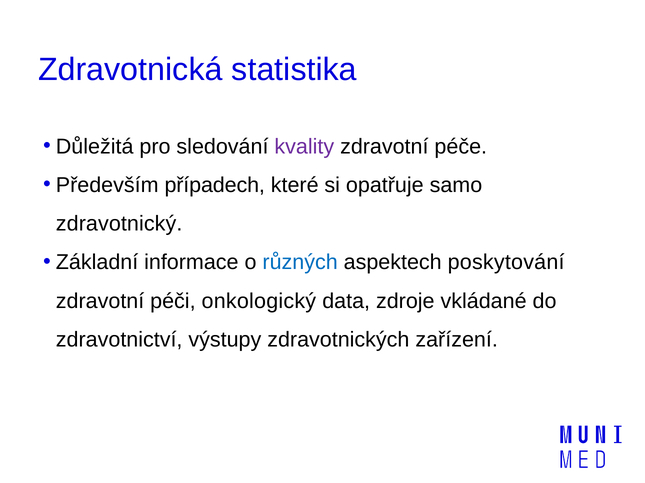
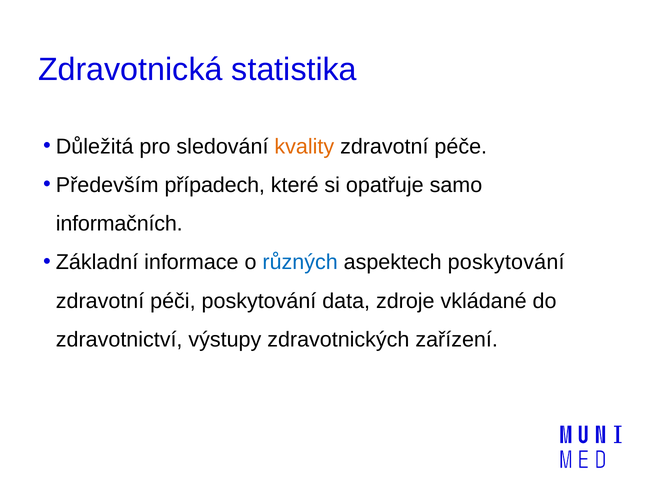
kvality colour: purple -> orange (304, 147)
zdravotnický: zdravotnický -> informačních (119, 224)
péči onkologický: onkologický -> poskytování (259, 301)
